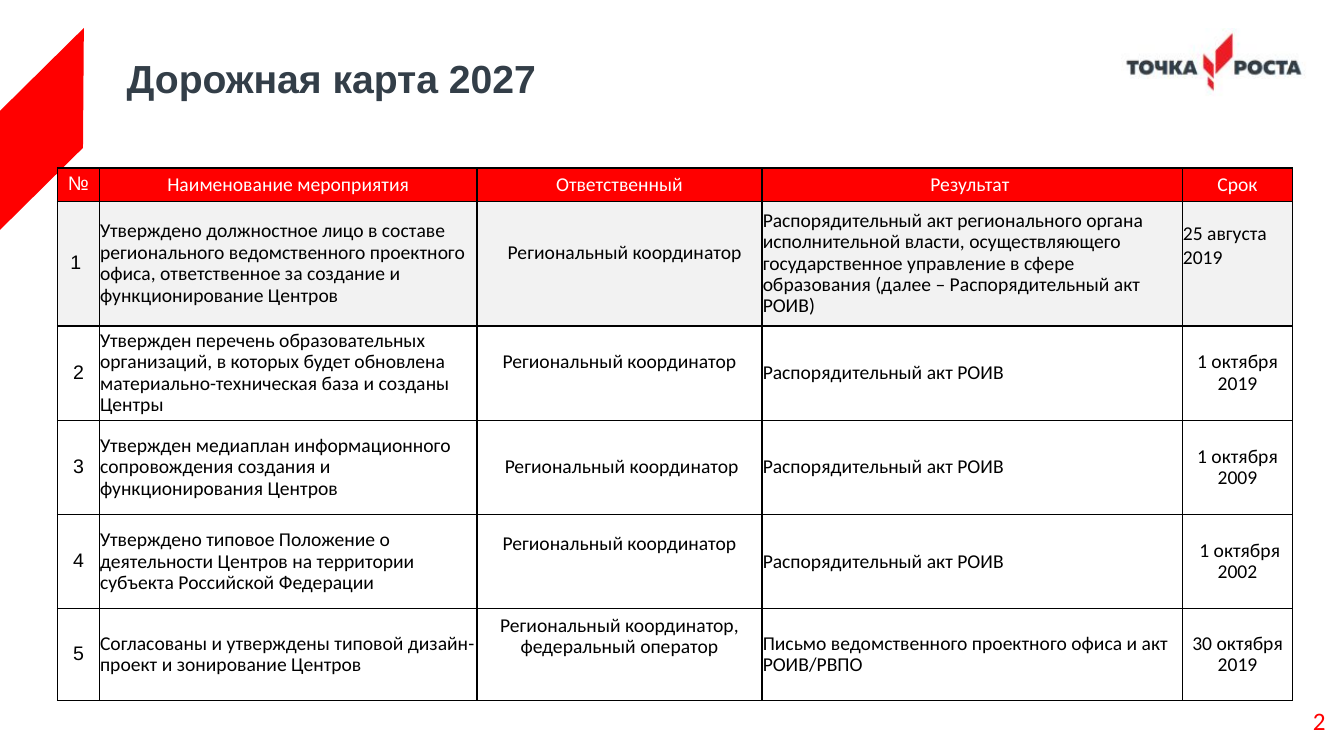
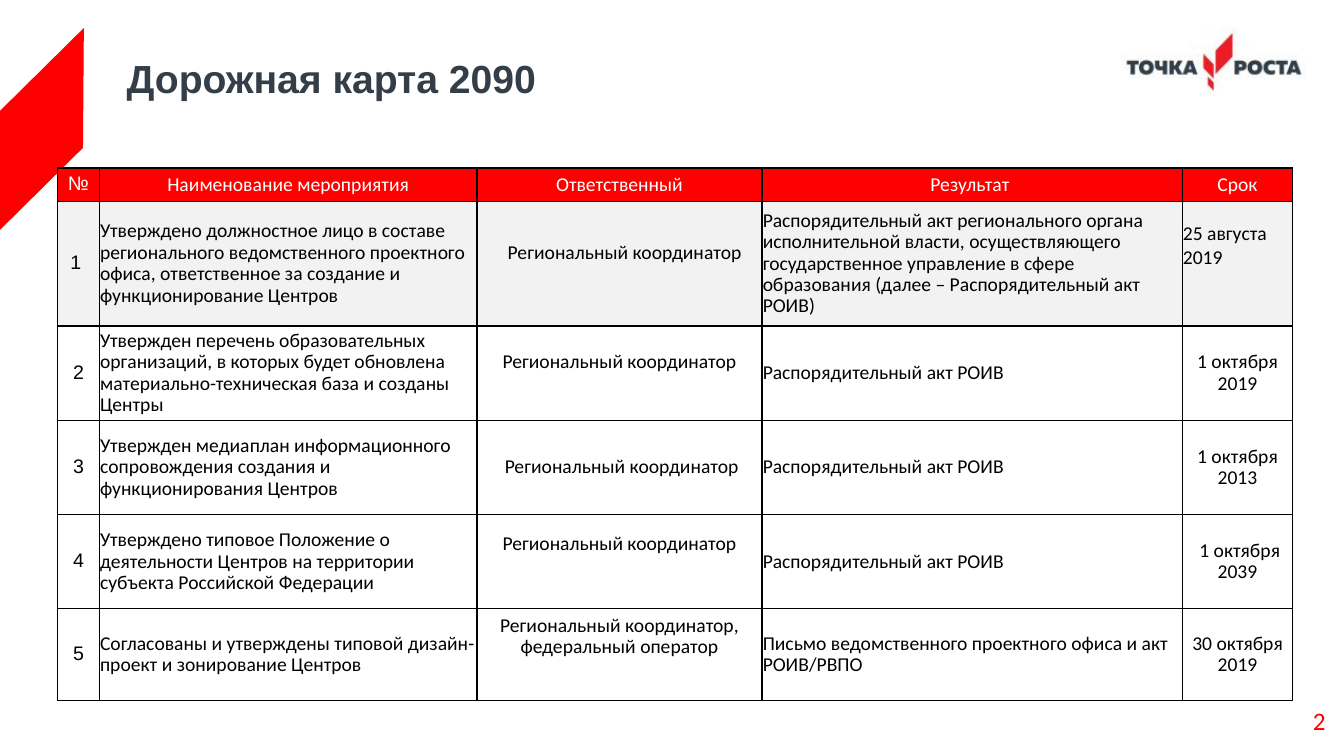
2027: 2027 -> 2090 (492, 81)
2009: 2009 -> 2013 (1237, 478)
2002: 2002 -> 2039 (1237, 572)
